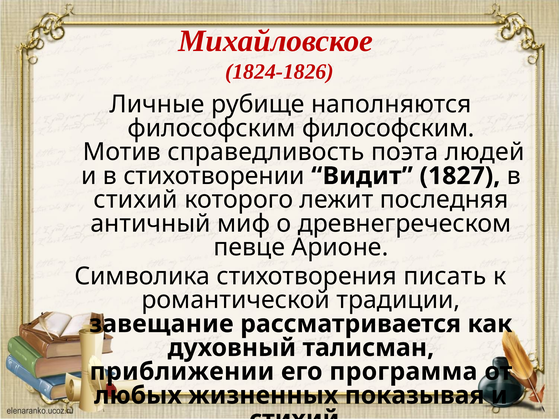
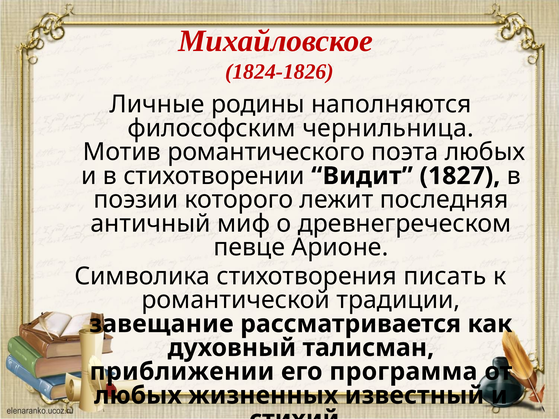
рубище: рубище -> родины (258, 104)
философским философским: философским -> чернильница (388, 128)
справедливость: справедливость -> романтического (266, 152)
поэта людей: людей -> любых (485, 152)
стихий: стихий -> поэзии (136, 200)
показывая: показывая -> известный (414, 396)
